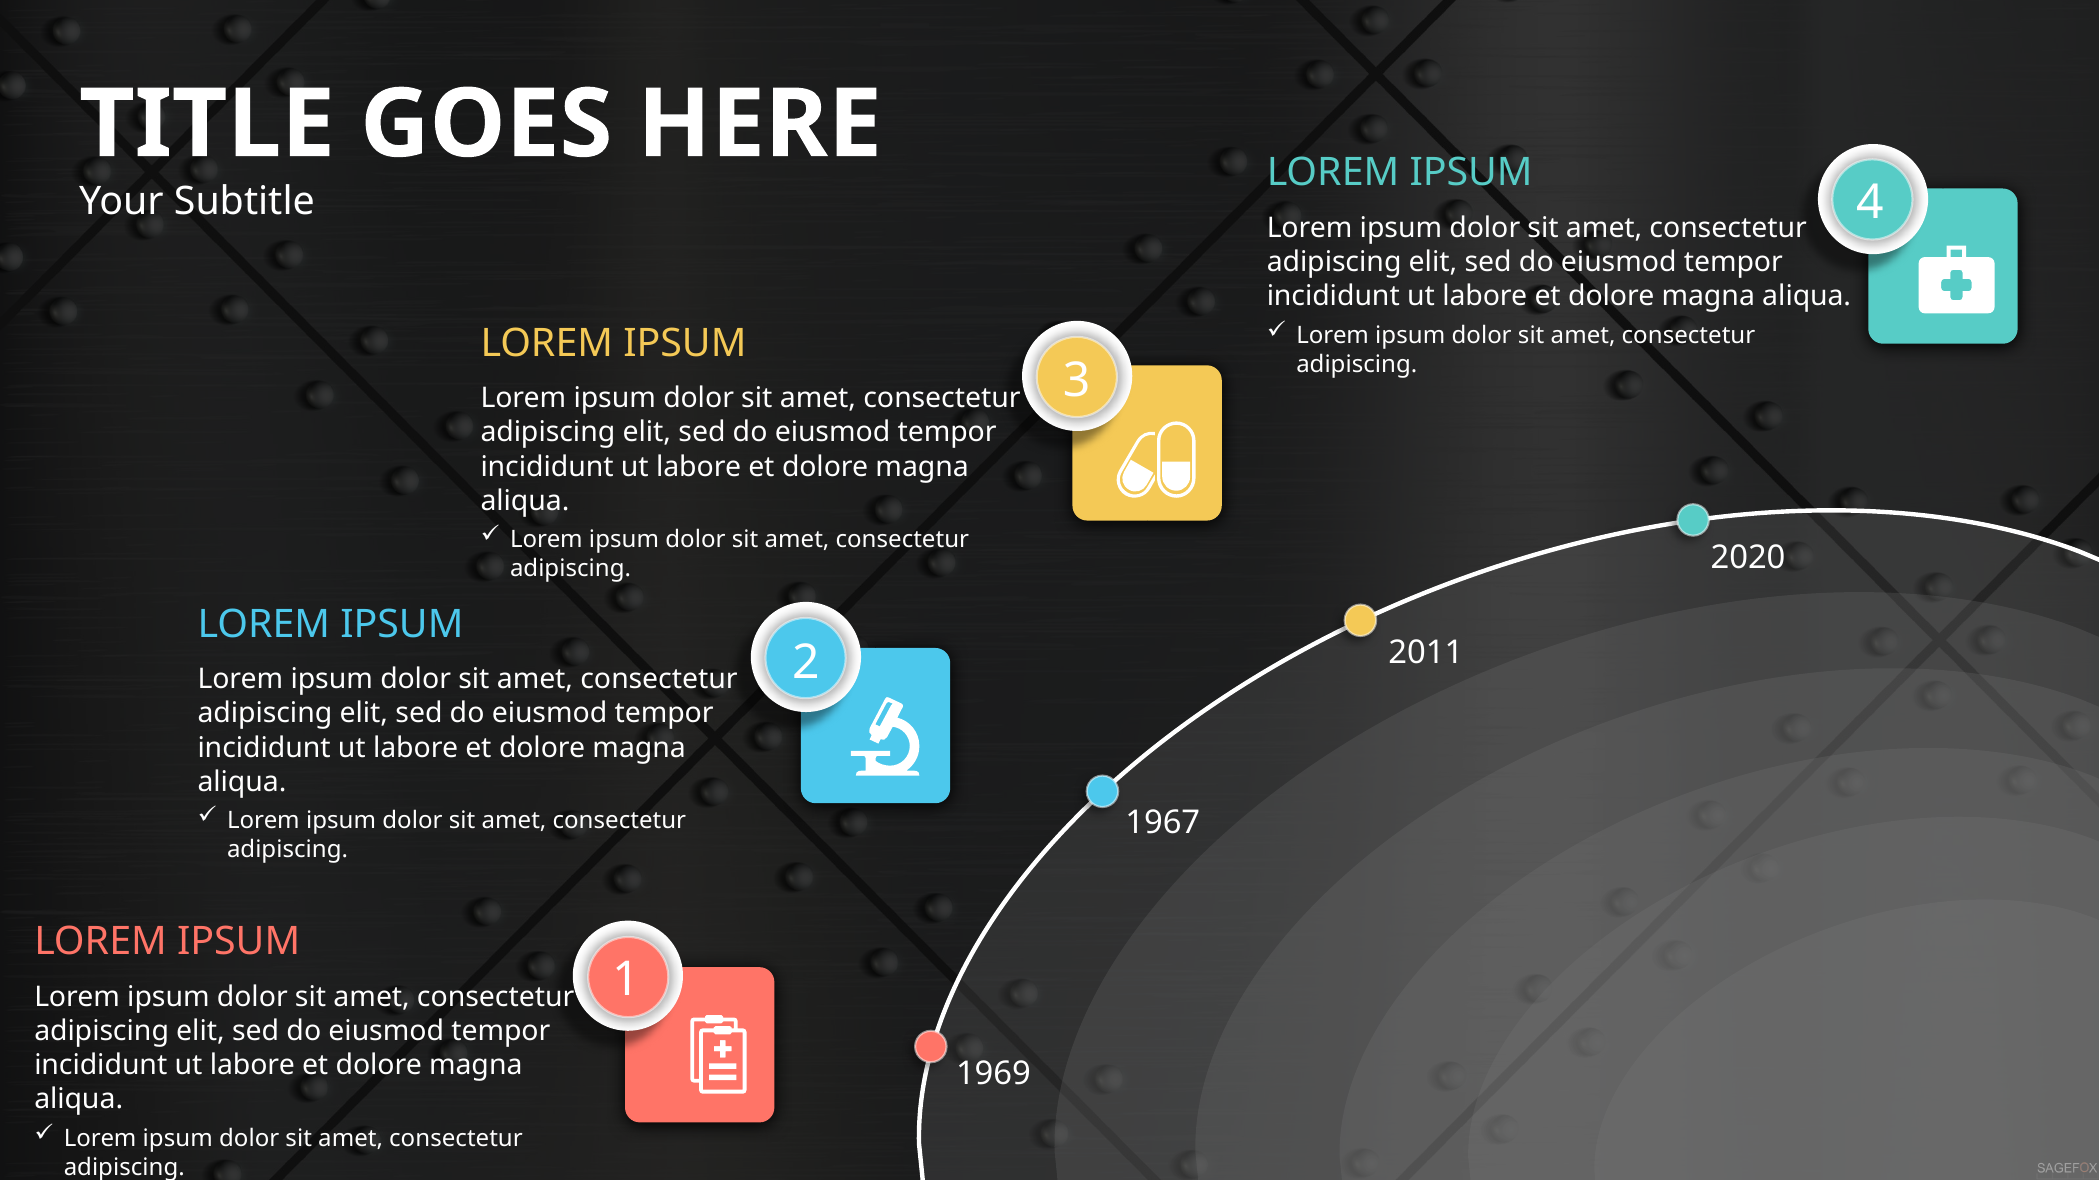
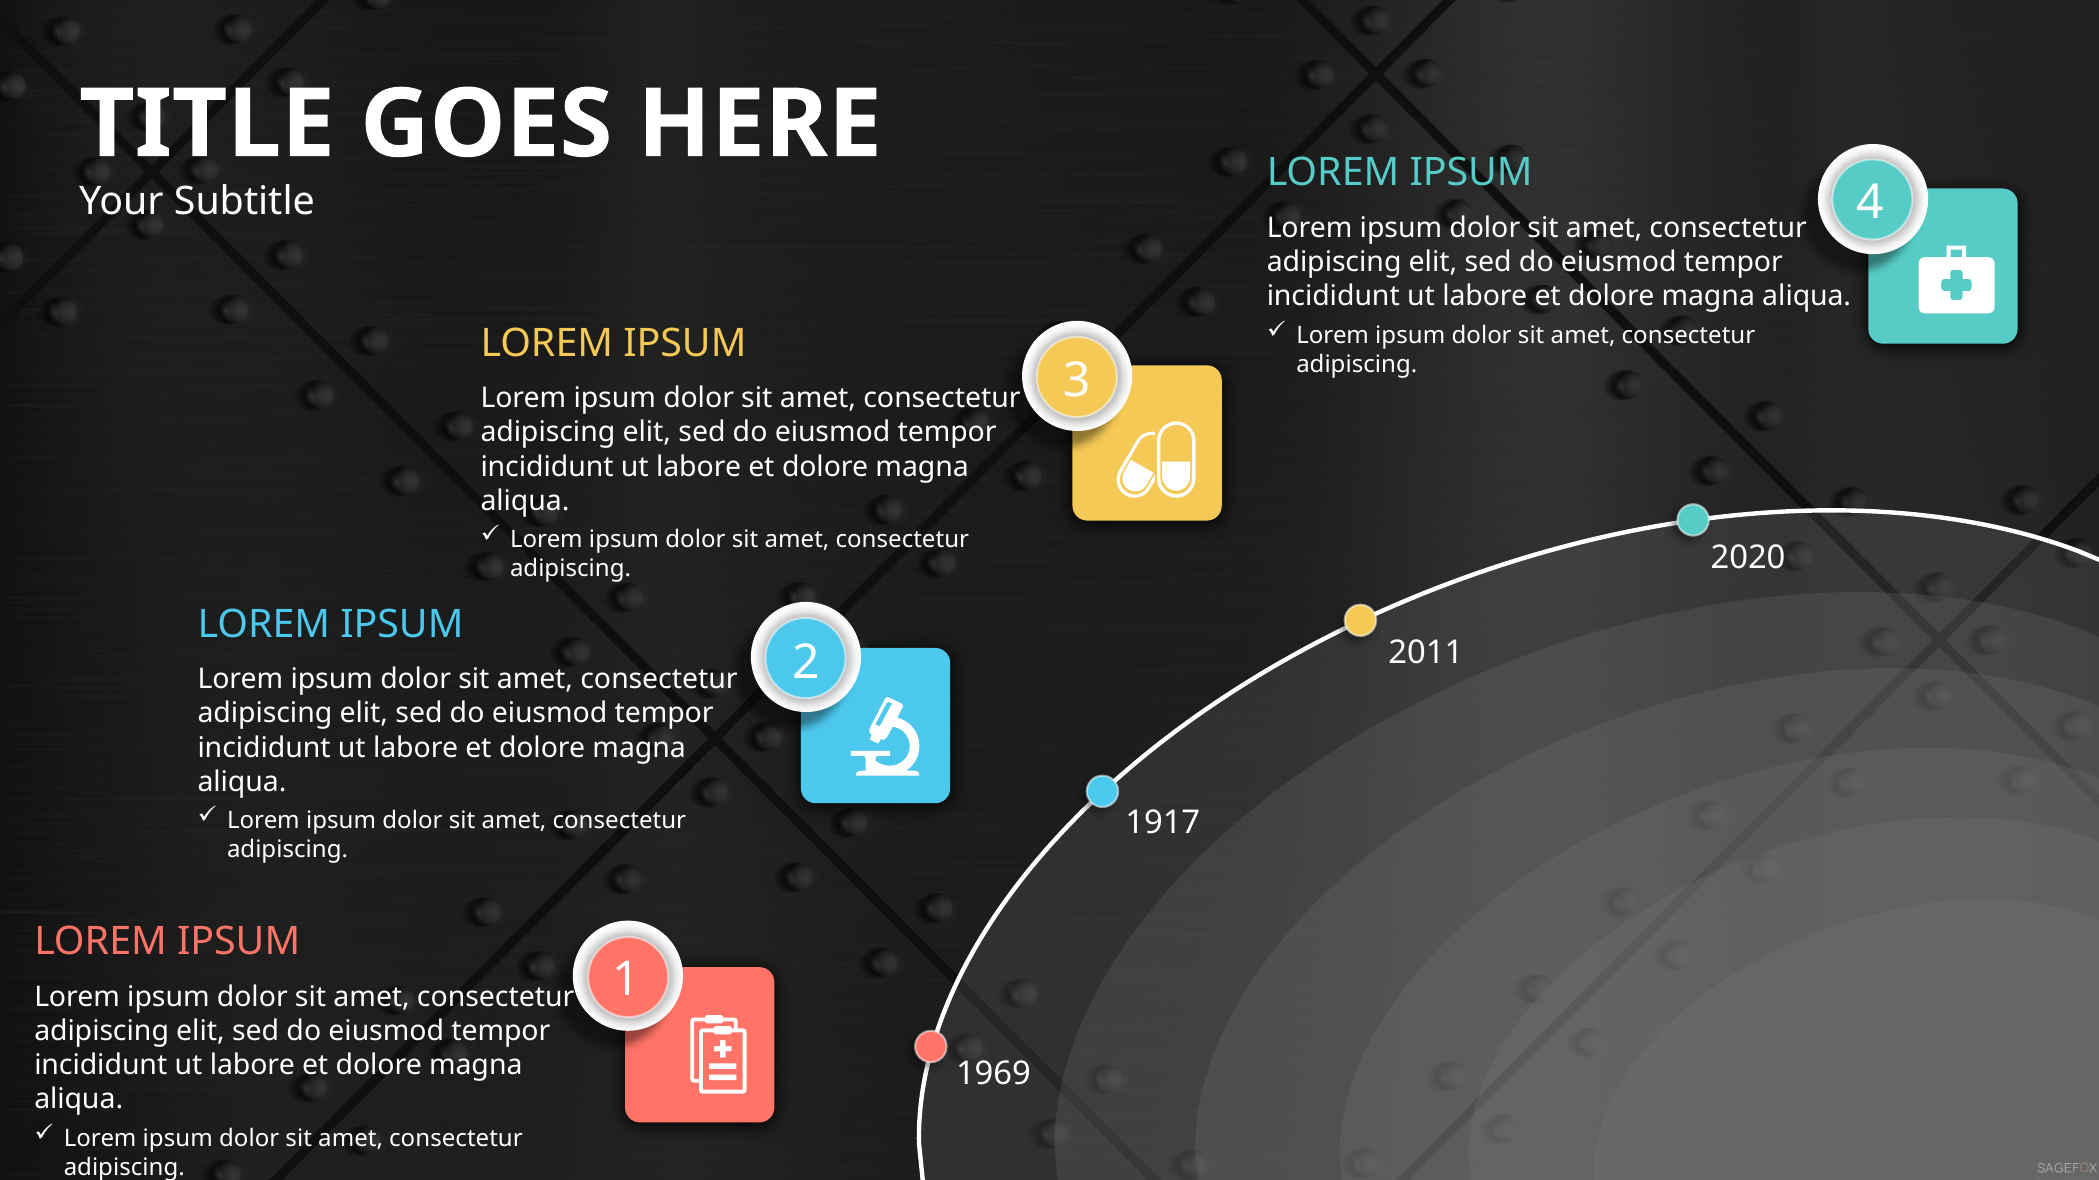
1967: 1967 -> 1917 (1163, 823)
